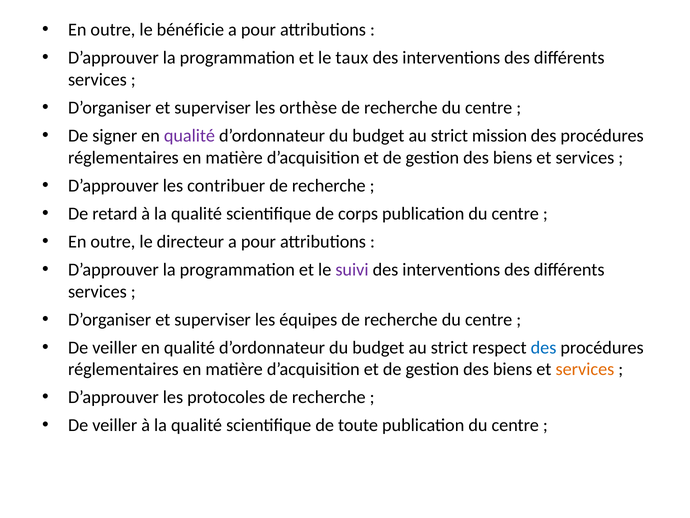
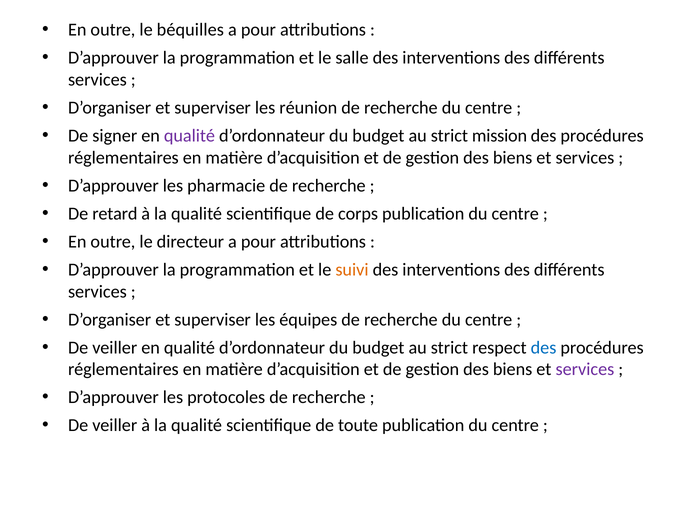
bénéficie: bénéficie -> béquilles (190, 30)
taux: taux -> salle (352, 58)
orthèse: orthèse -> réunion (308, 108)
contribuer: contribuer -> pharmacie (226, 185)
suivi colour: purple -> orange (352, 269)
services colour: orange -> purple (585, 369)
